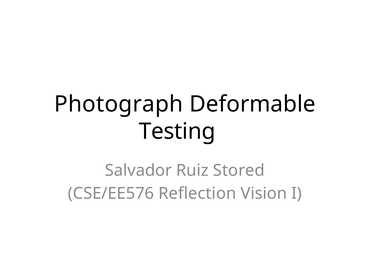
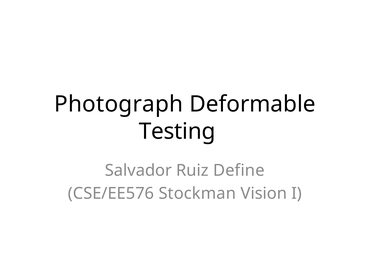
Stored: Stored -> Define (239, 170)
Reflection: Reflection -> Stockman (197, 193)
